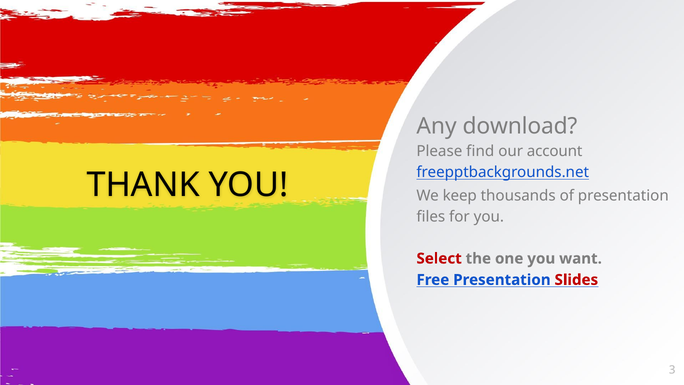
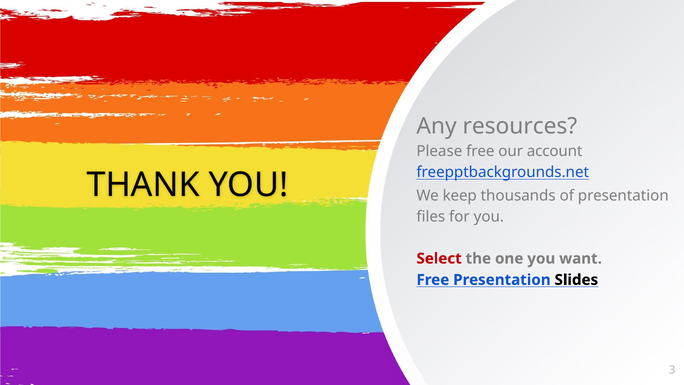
download: download -> resources (520, 126)
Please find: find -> free (480, 151)
Slides colour: red -> black (576, 280)
